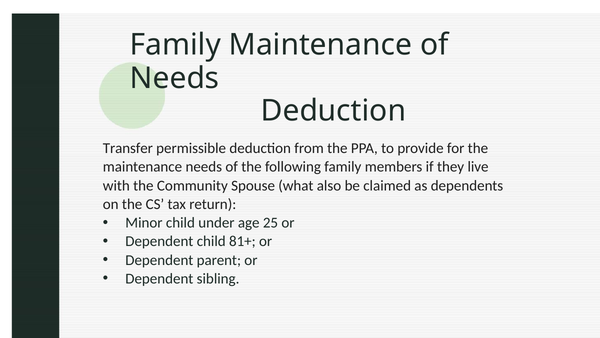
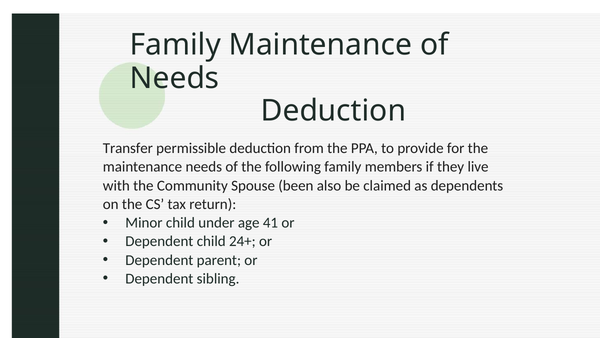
what: what -> been (296, 185)
25: 25 -> 41 (270, 223)
81+: 81+ -> 24+ (242, 241)
